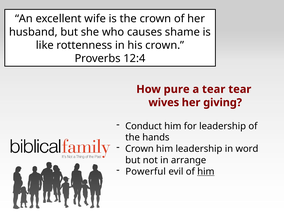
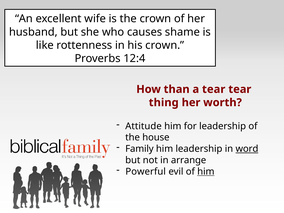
pure: pure -> than (177, 89)
wives: wives -> thing (164, 103)
giving: giving -> worth (223, 103)
Conduct: Conduct -> Attitude (143, 126)
the hands: hands -> house (156, 137)
Crown: Crown -> Family (139, 149)
word underline: none -> present (247, 149)
